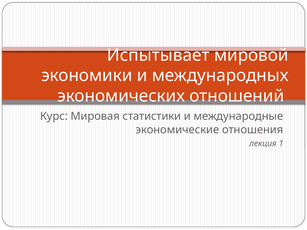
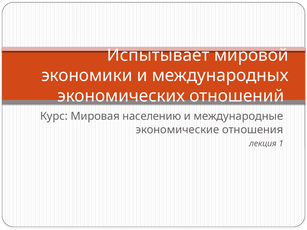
статистики: статистики -> населению (152, 116)
